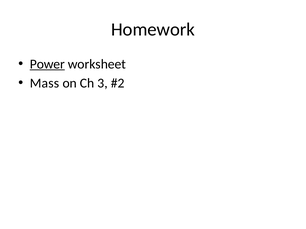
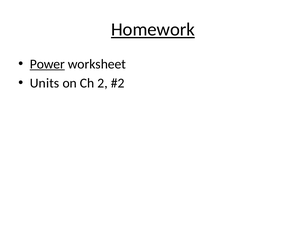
Homework underline: none -> present (153, 30)
Mass: Mass -> Units (45, 83)
3: 3 -> 2 (103, 83)
